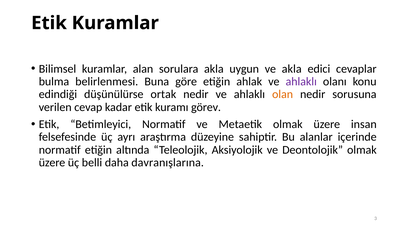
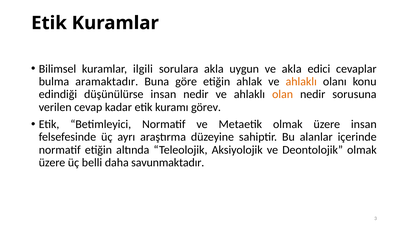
alan: alan -> ilgili (143, 69)
belirlenmesi: belirlenmesi -> aramaktadır (107, 82)
ahlaklı colour: purple -> orange (301, 82)
düşünülürse ortak: ortak -> insan (163, 95)
davranışlarına: davranışlarına -> savunmaktadır (168, 163)
